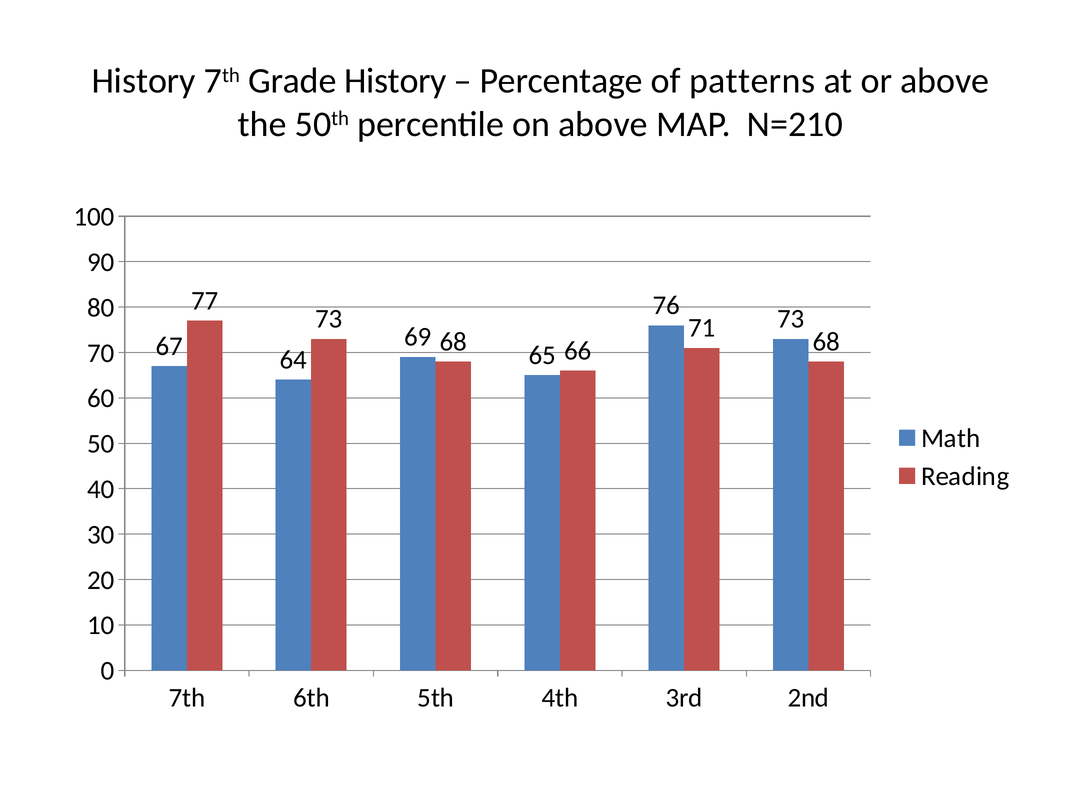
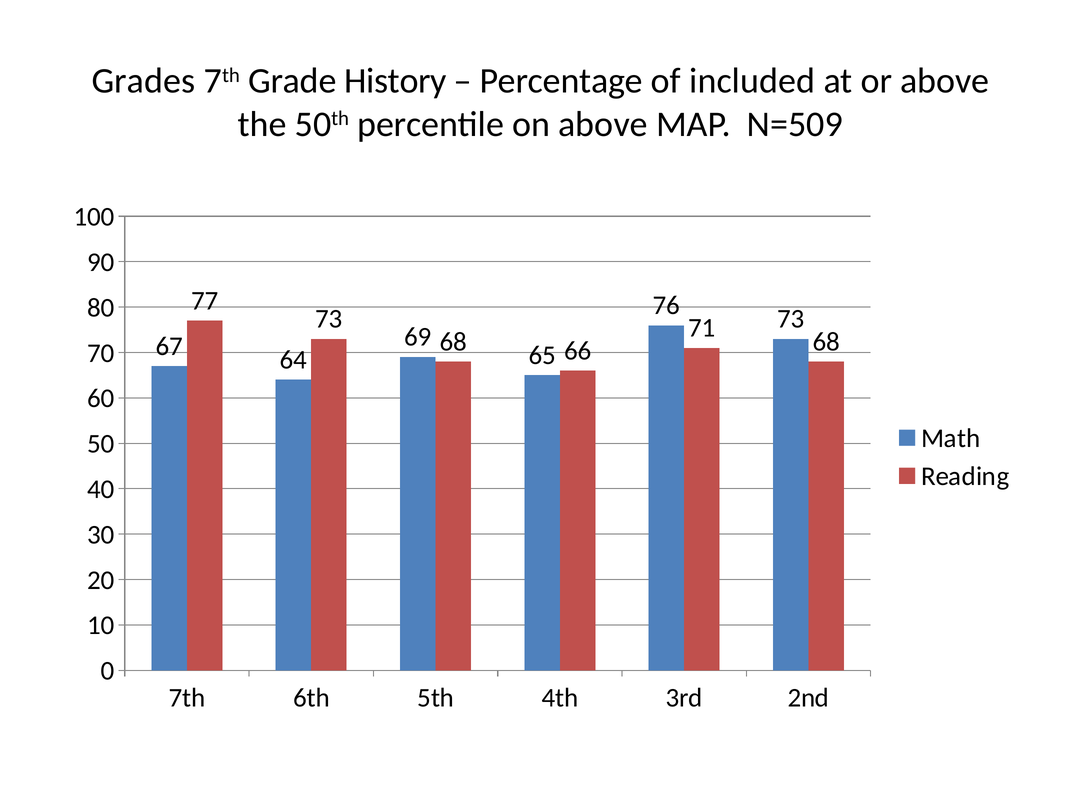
History: History -> Grades (143, 81)
patterns: patterns -> included (752, 81)
N=210: N=210 -> N=509 (795, 124)
